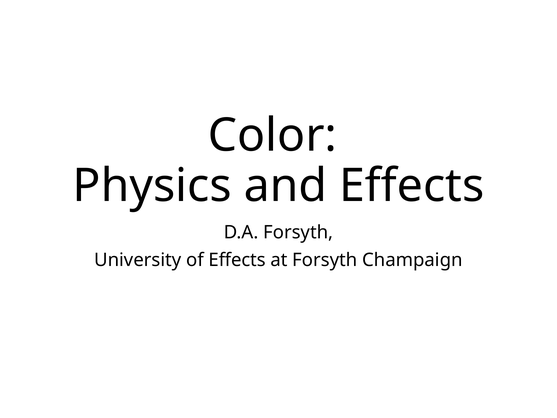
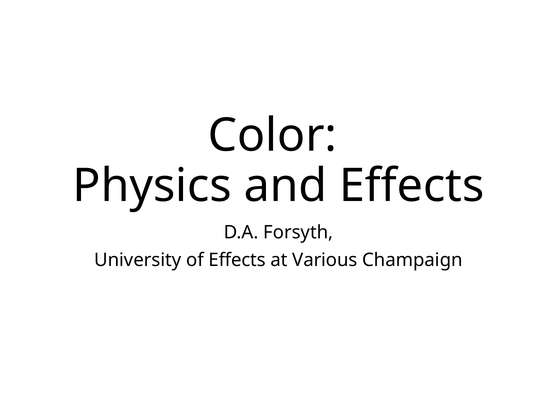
at Forsyth: Forsyth -> Various (325, 260)
